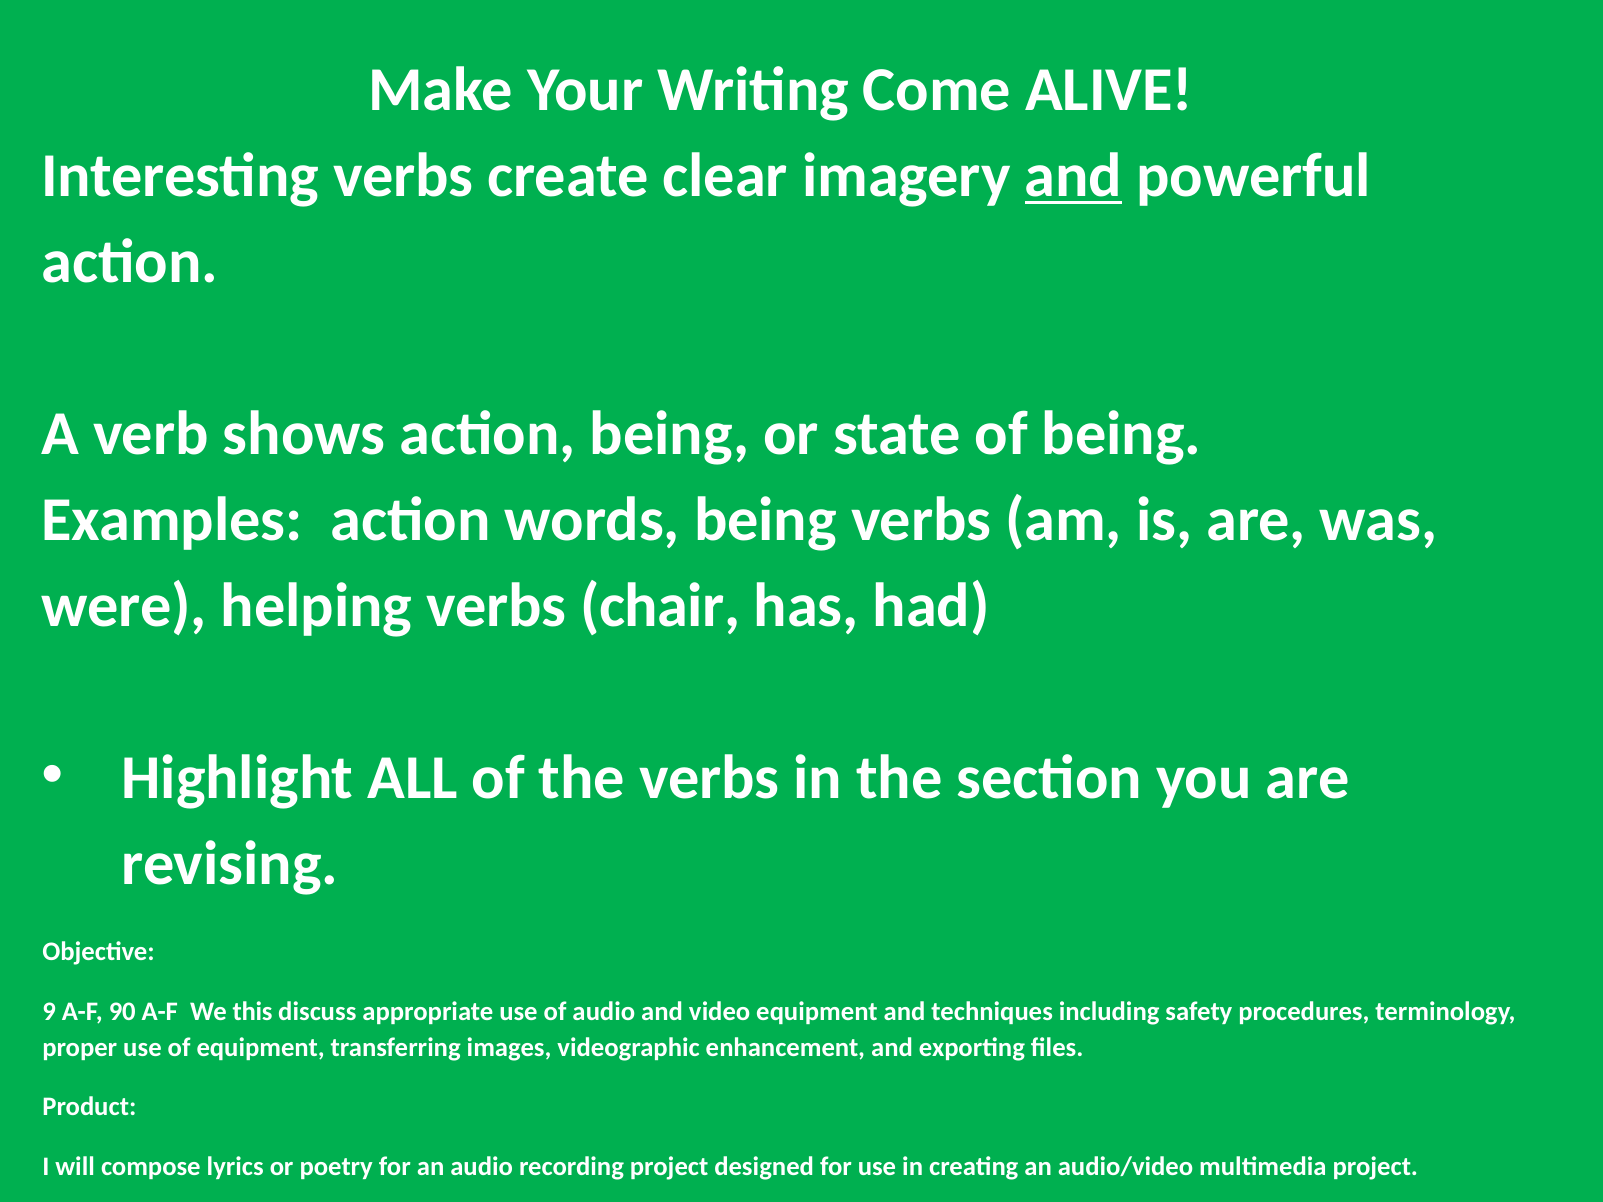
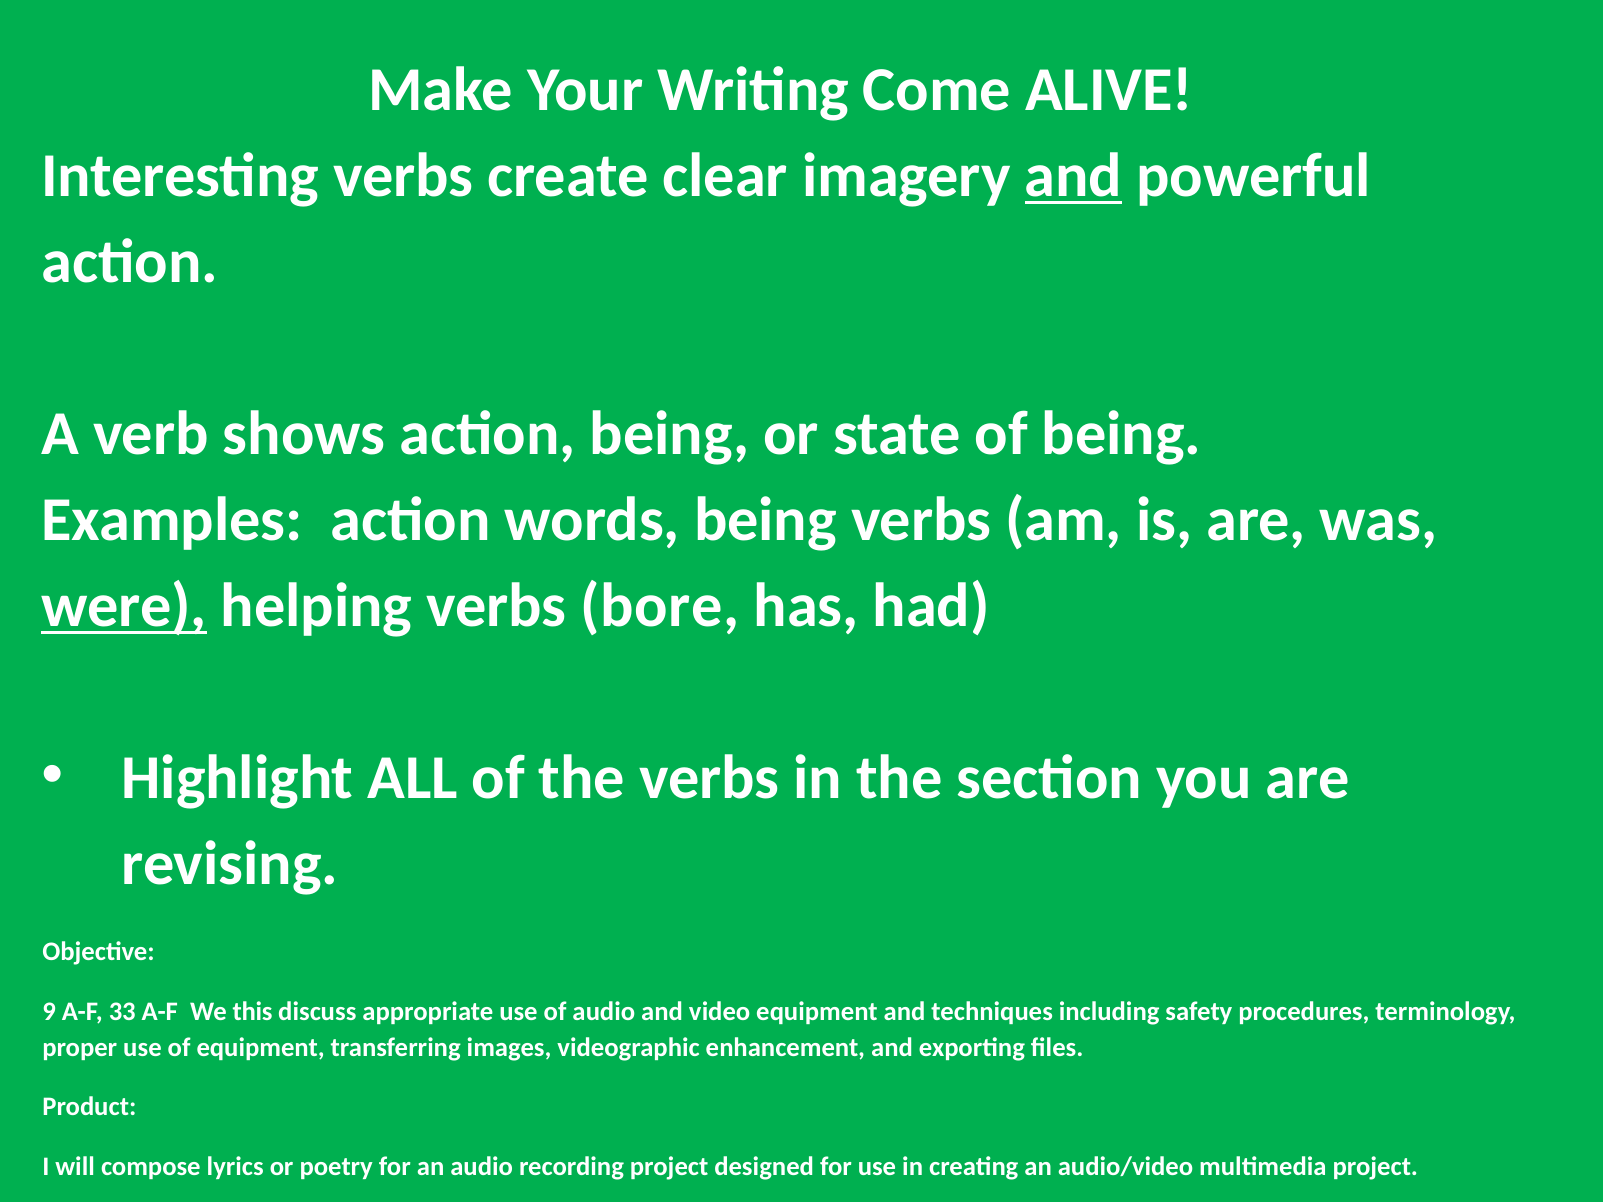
were underline: none -> present (124, 606)
chair: chair -> bore (660, 606)
90: 90 -> 33 (122, 1011)
